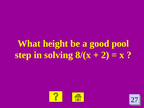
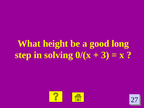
pool: pool -> long (120, 44)
8/(x: 8/(x -> 0/(x (83, 55)
2: 2 -> 3 (105, 55)
